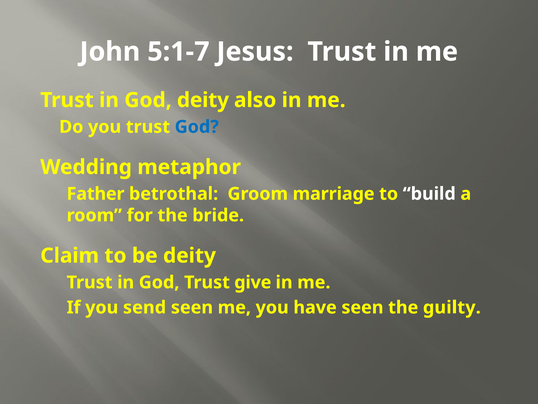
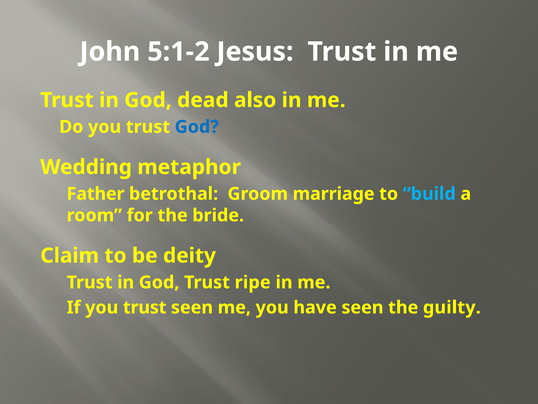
5:1-7: 5:1-7 -> 5:1-2 (178, 52)
God deity: deity -> dead (203, 100)
build colour: white -> light blue (429, 194)
give: give -> ripe (253, 282)
If you send: send -> trust (145, 307)
